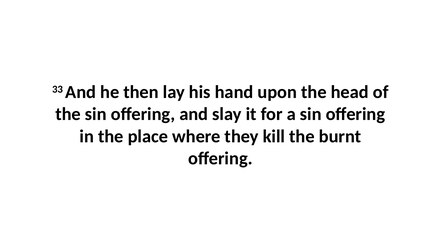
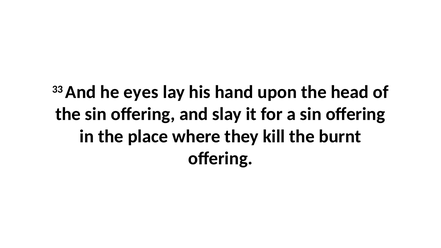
then: then -> eyes (141, 92)
